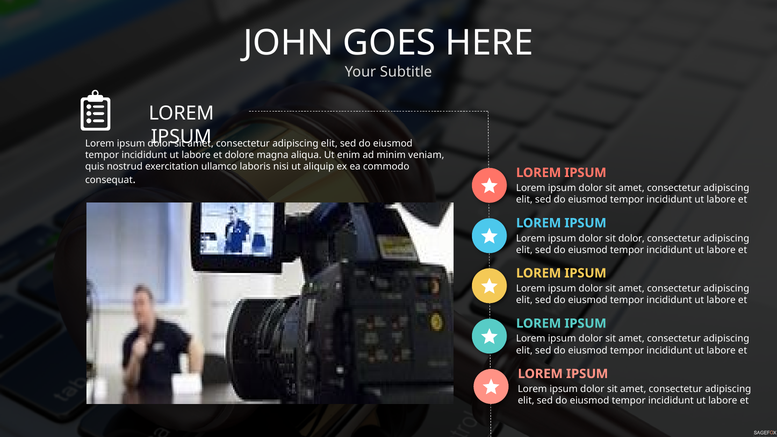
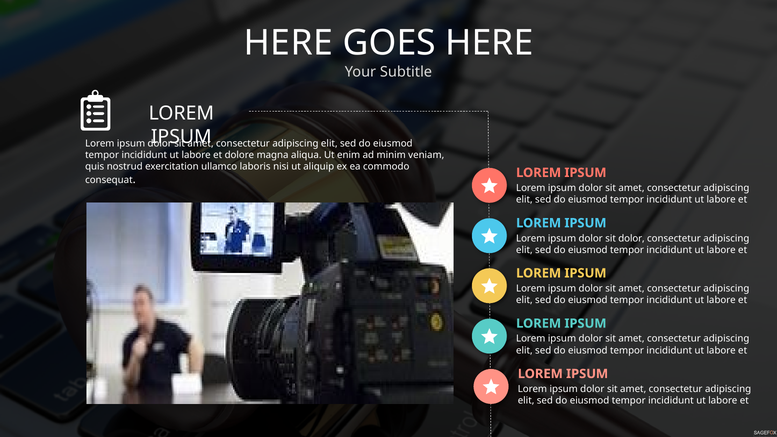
JOHN: JOHN -> HERE (288, 43)
